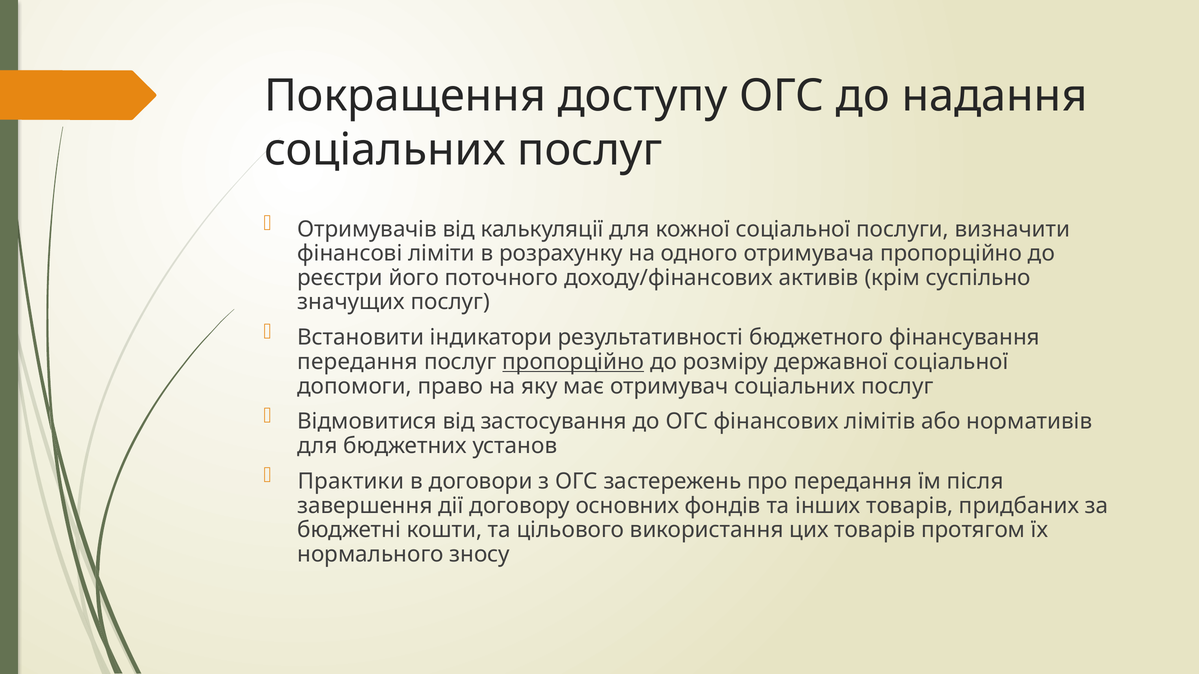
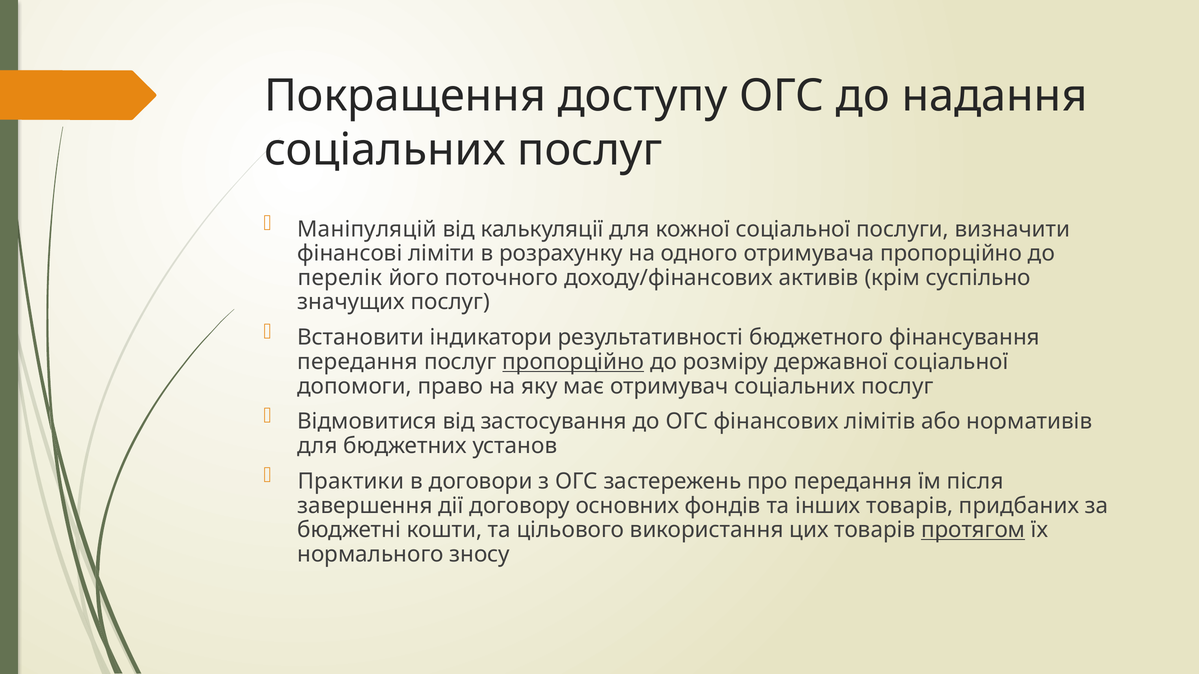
Отримувачів: Отримувачів -> Маніпуляцій (367, 229)
реєстри: реєстри -> перелік (340, 278)
протягом underline: none -> present (973, 530)
